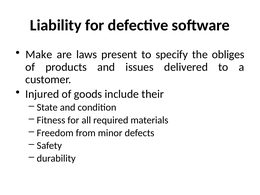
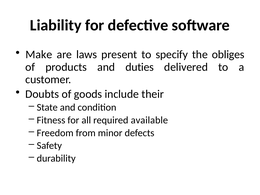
issues: issues -> duties (140, 67)
Injured: Injured -> Doubts (42, 94)
materials: materials -> available (149, 120)
